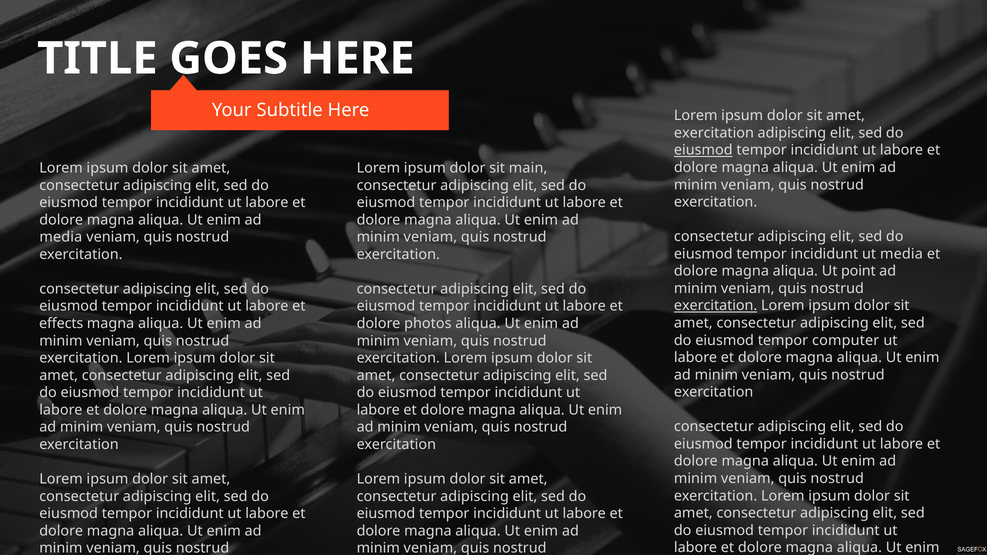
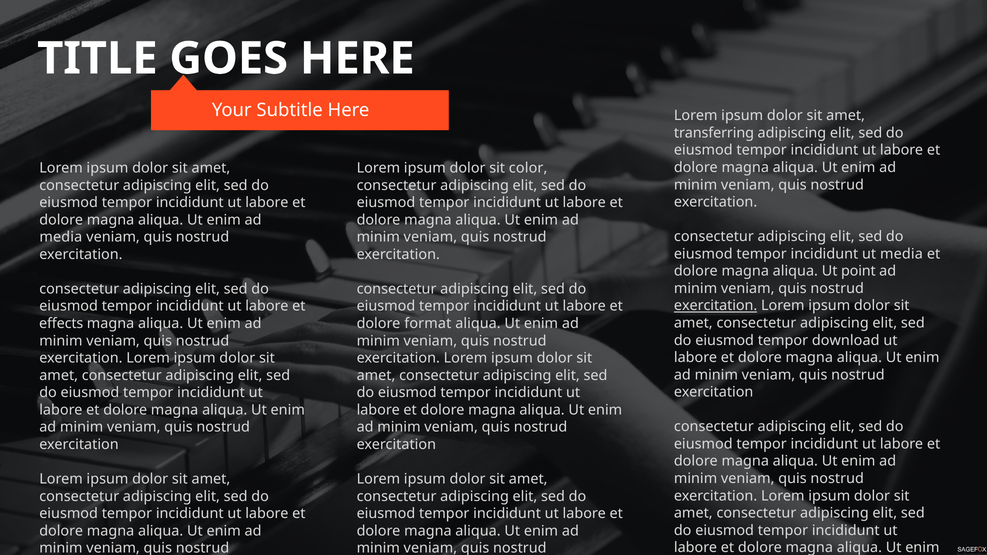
exercitation: exercitation -> transferring (714, 133)
eiusmod underline: present -> none (703, 150)
main: main -> color (528, 168)
photos: photos -> format (428, 324)
computer: computer -> download (846, 340)
